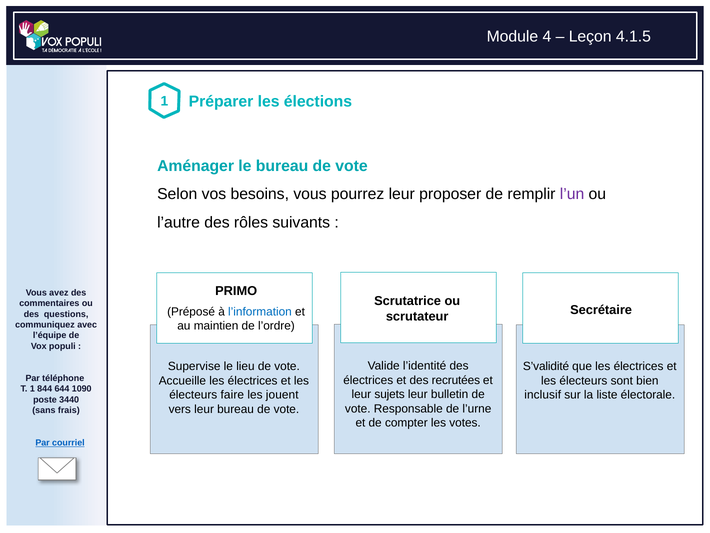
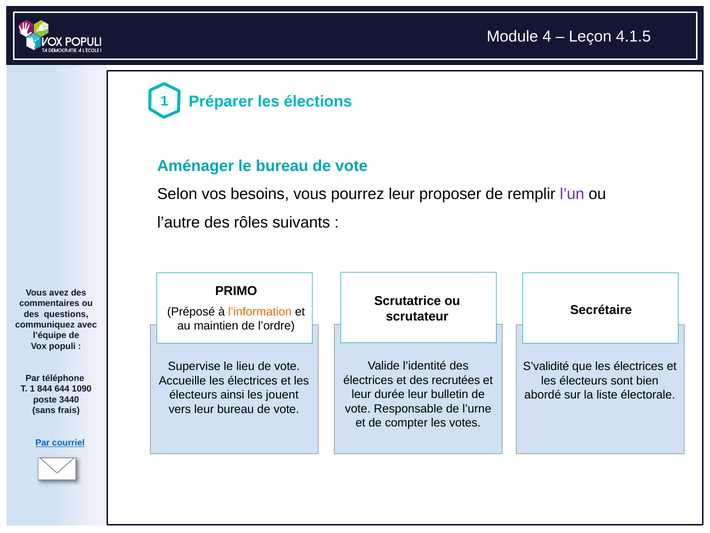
l’information colour: blue -> orange (260, 311)
sujets: sujets -> durée (390, 394)
faire: faire -> ainsi (232, 395)
inclusif: inclusif -> abordé (543, 395)
